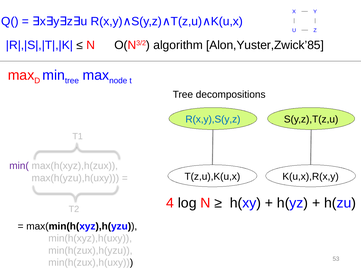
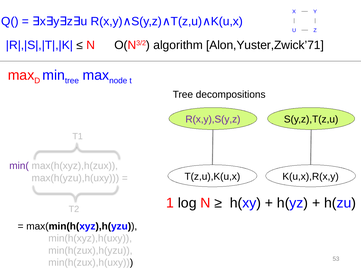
Alon,Yuster,Zwick’85: Alon,Yuster,Zwick’85 -> Alon,Yuster,Zwick’71 (265, 45)
R(x,y),S(y,z colour: blue -> purple (213, 119)
4: 4 -> 1 (170, 203)
